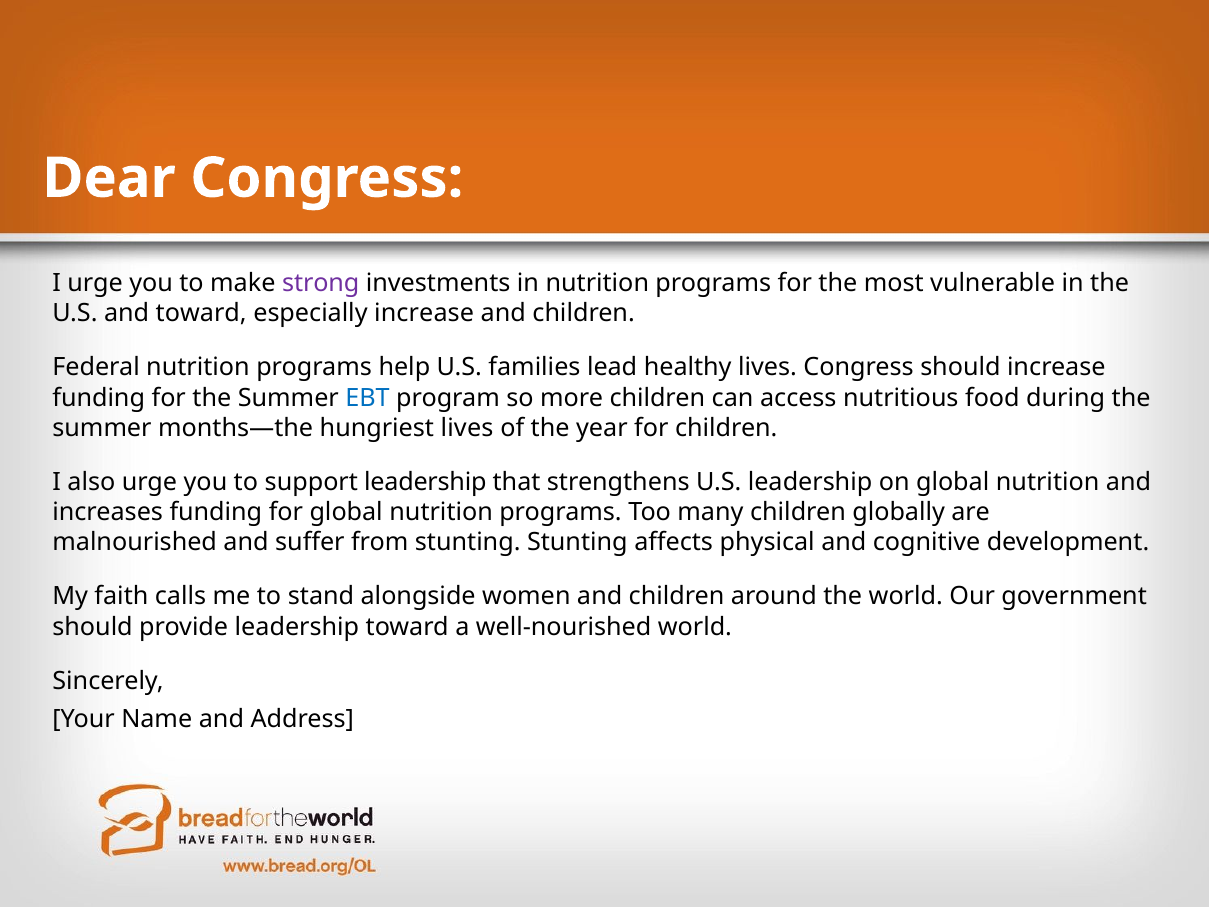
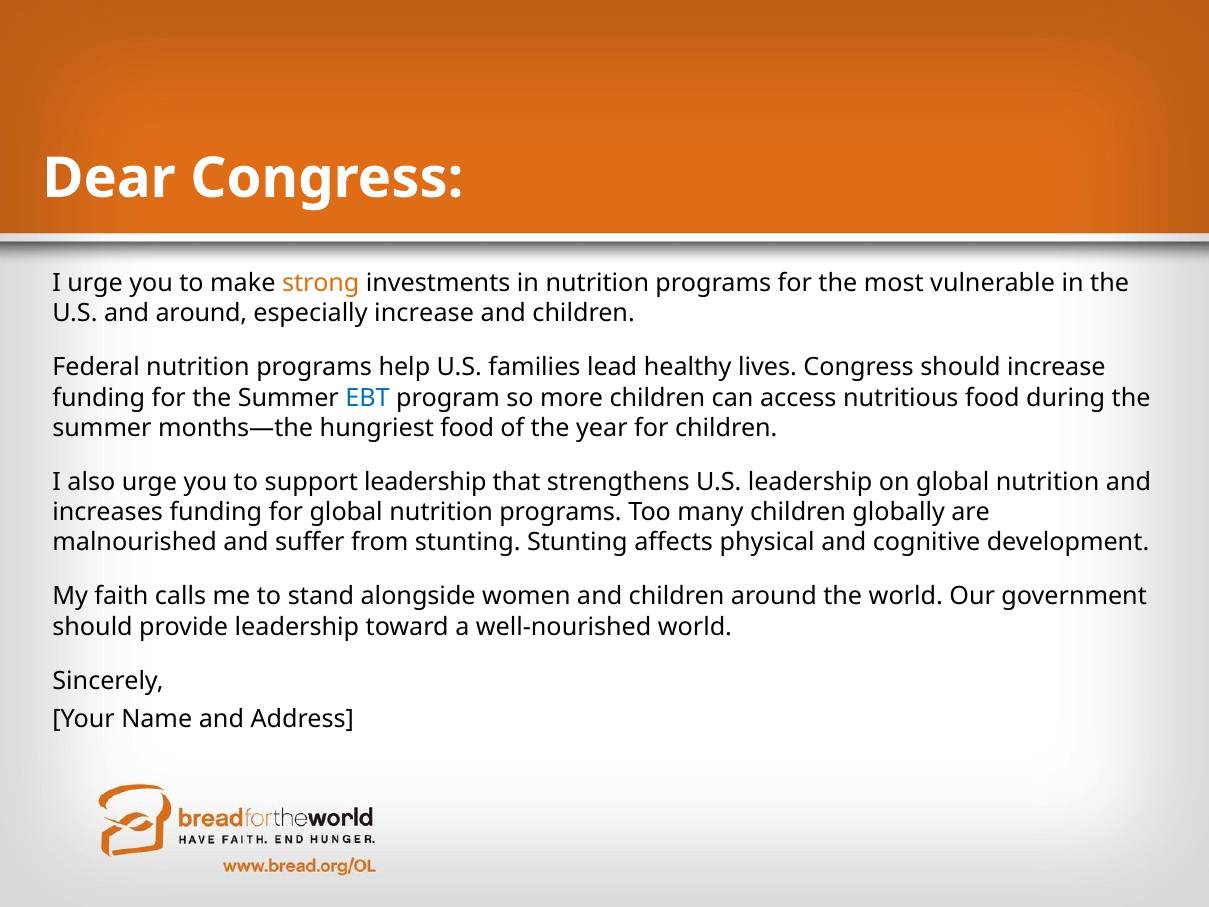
strong colour: purple -> orange (321, 283)
and toward: toward -> around (201, 313)
hungriest lives: lives -> food (467, 428)
